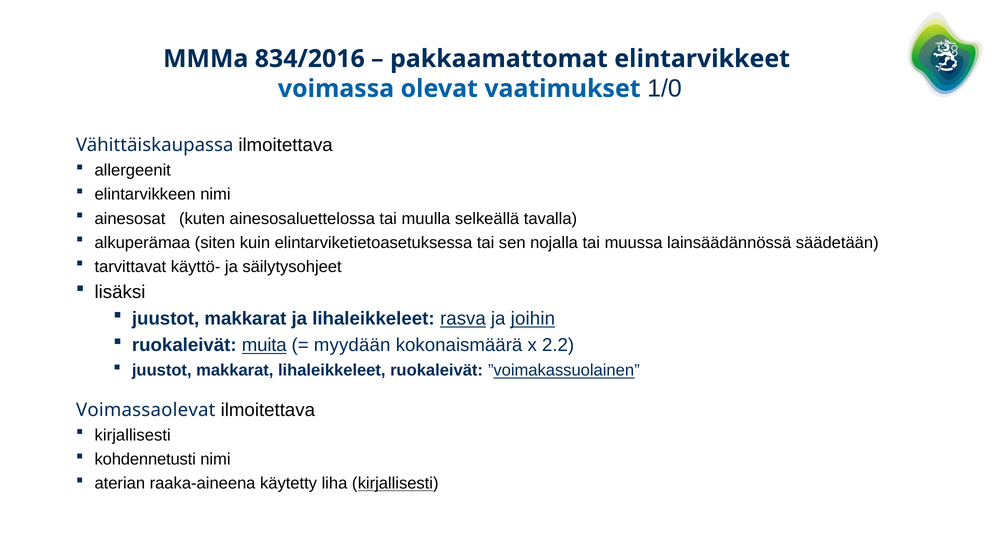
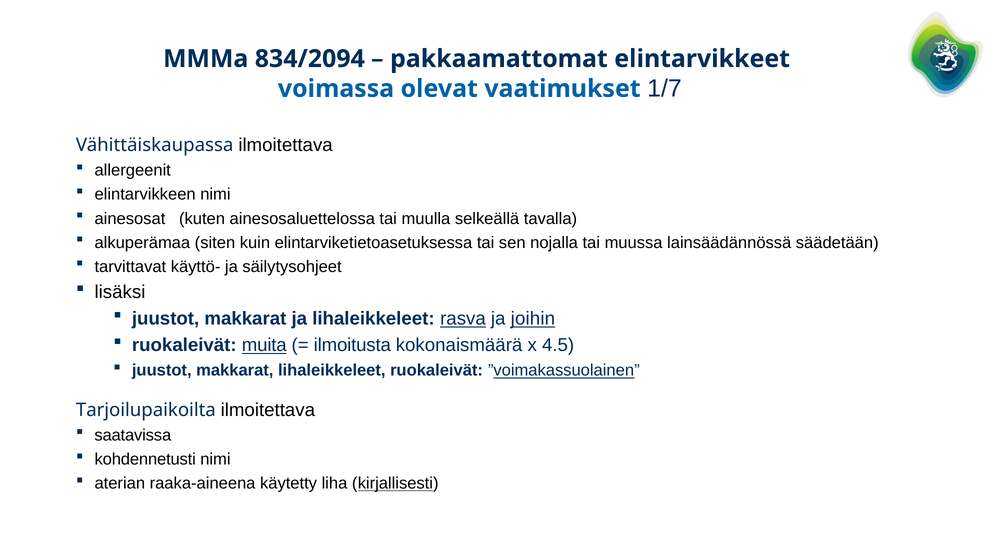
834/2016: 834/2016 -> 834/2094 (310, 59)
1/0: 1/0 -> 1/7 (665, 89)
myydään: myydään -> ilmoitusta (352, 345)
2.2: 2.2 -> 4.5 (558, 345)
Voimassaolevat: Voimassaolevat -> Tarjoilupaikoilta (146, 410)
kirjallisesti: kirjallisesti -> saatavissa (133, 435)
